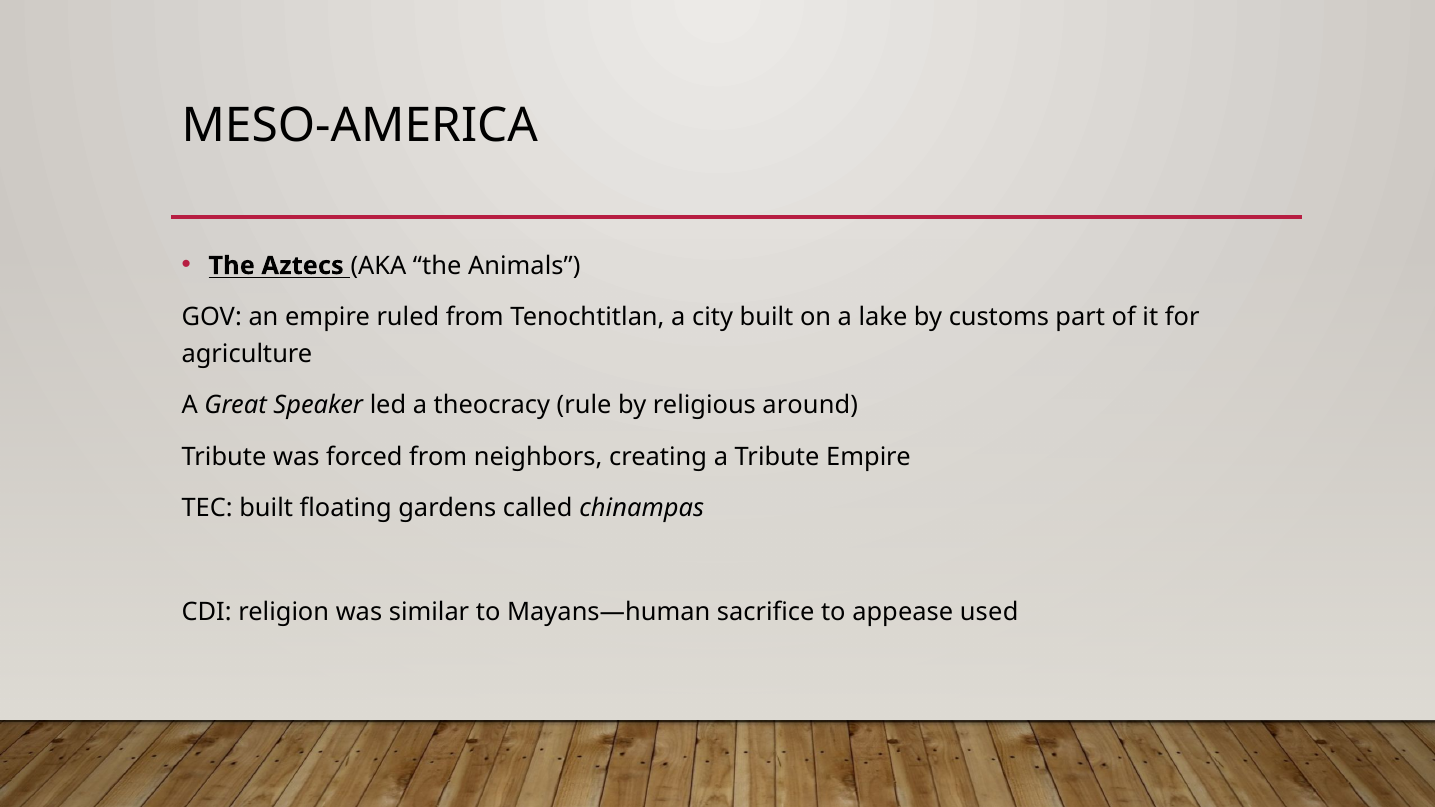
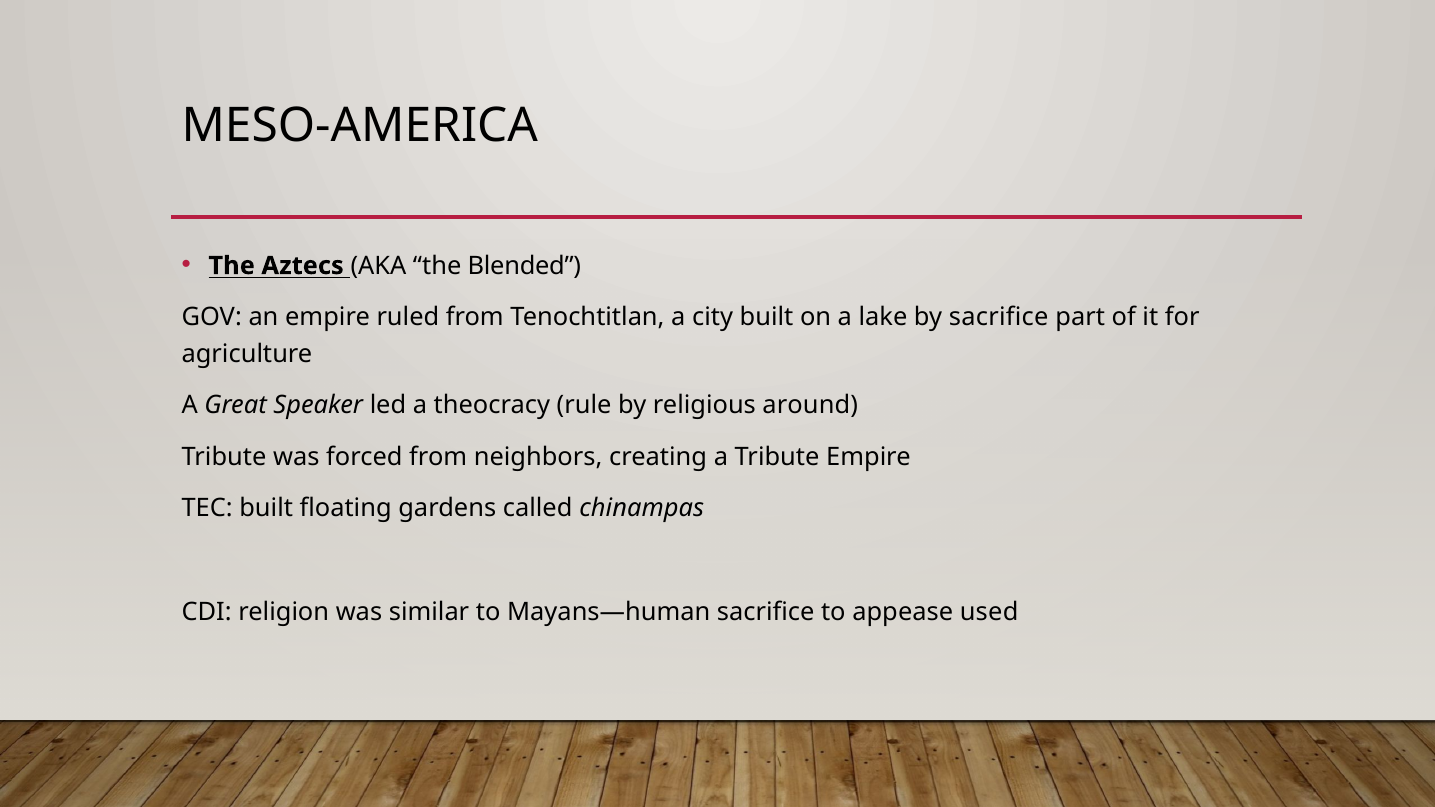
Animals: Animals -> Blended (524, 266)
by customs: customs -> sacrifice (999, 317)
